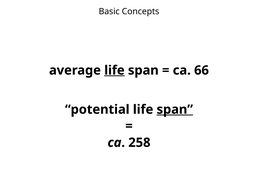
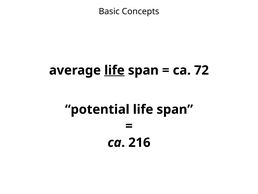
66: 66 -> 72 (201, 70)
span underline: present -> none (175, 109)
258: 258 -> 216 (139, 142)
